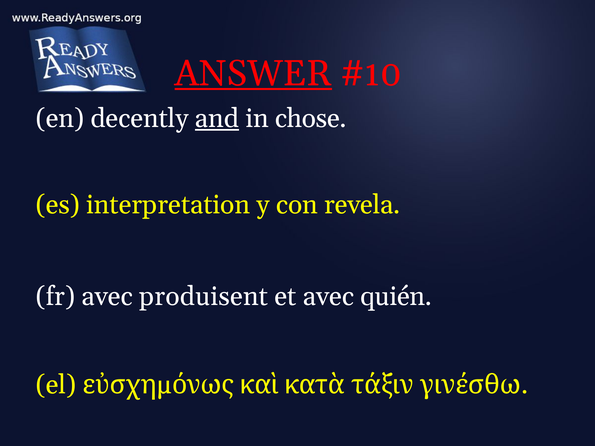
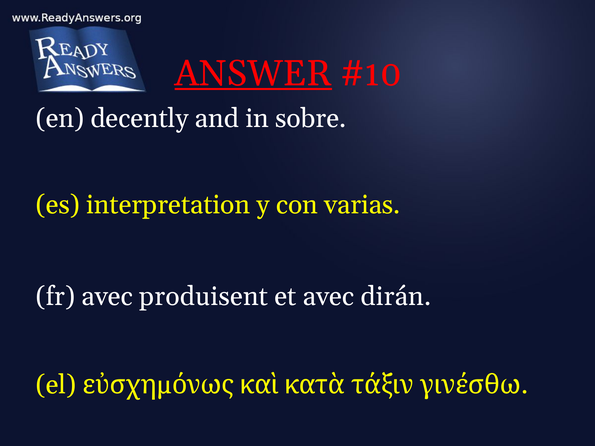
and underline: present -> none (217, 119)
chose: chose -> sobre (311, 119)
revela: revela -> varias (362, 205)
quién: quién -> dirán (396, 296)
